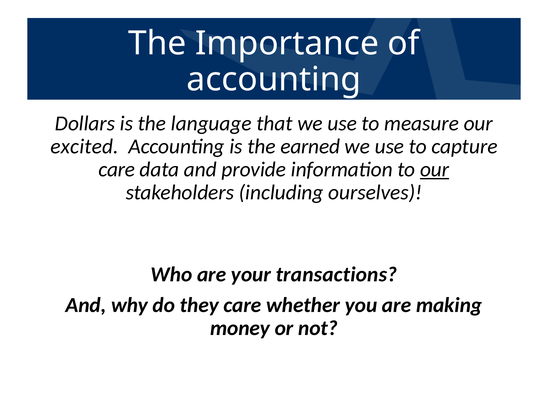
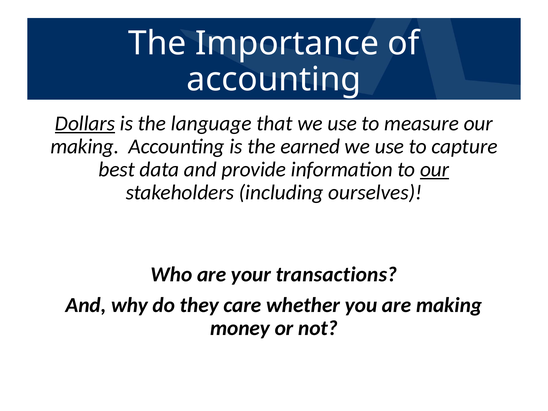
Dollars underline: none -> present (85, 123)
excited: excited -> making (85, 147)
care: care -> best (117, 170)
